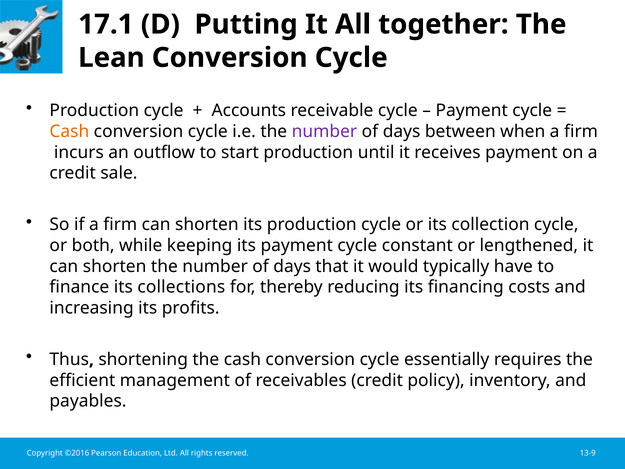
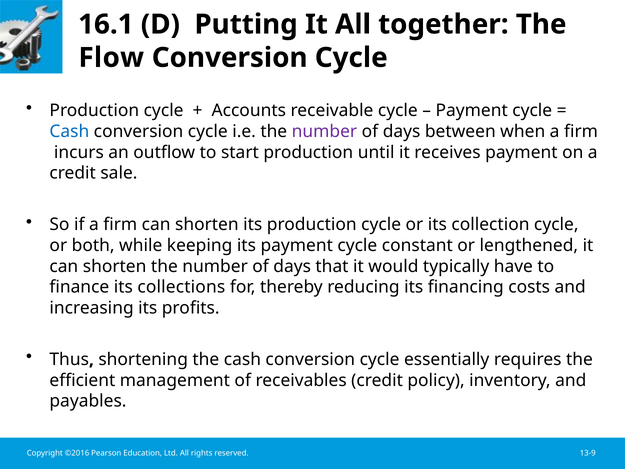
17.1: 17.1 -> 16.1 (106, 24)
Lean: Lean -> Flow (111, 58)
Cash colour: orange -> blue (69, 131)
